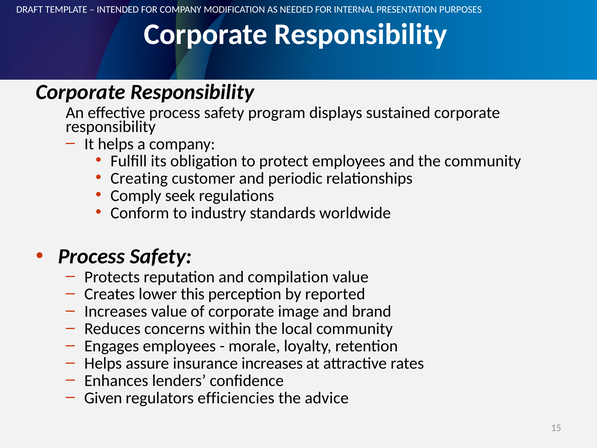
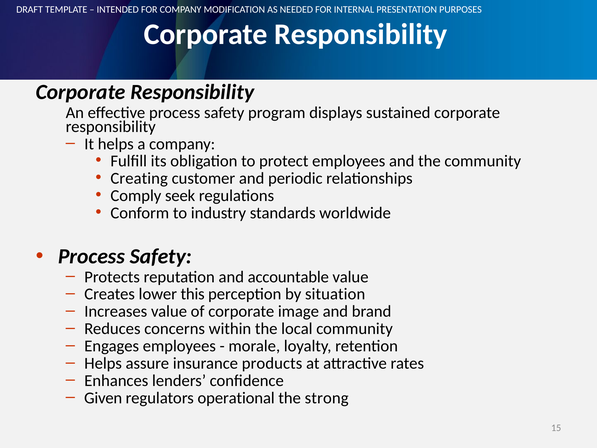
compilation: compilation -> accountable (288, 277)
reported: reported -> situation (335, 294)
insurance increases: increases -> products (272, 363)
efficiencies: efficiencies -> operational (236, 398)
advice: advice -> strong (327, 398)
